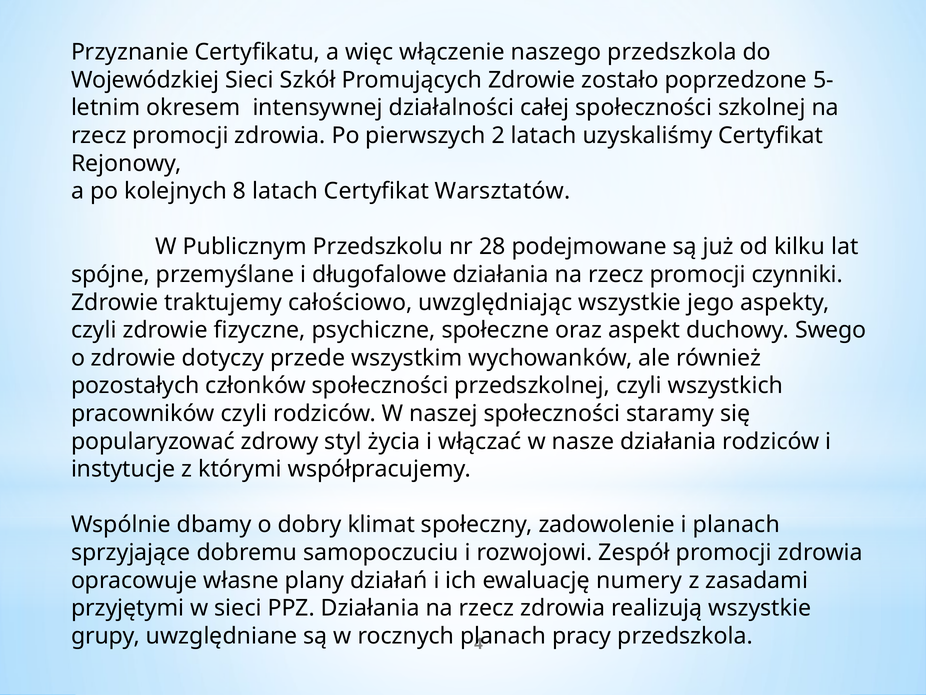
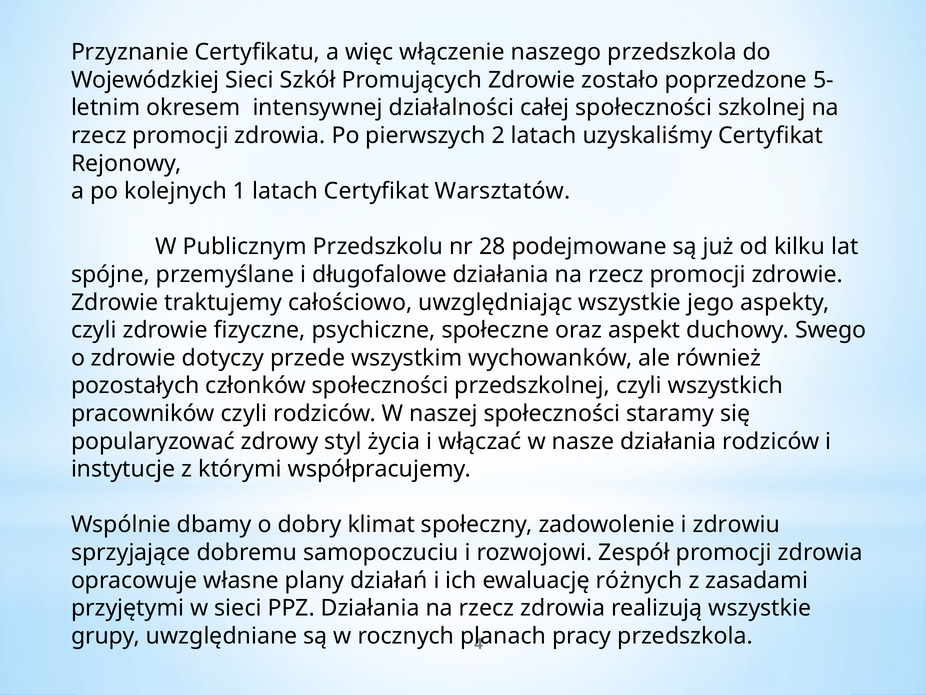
8: 8 -> 1 (240, 191)
promocji czynniki: czynniki -> zdrowie (797, 274)
i planach: planach -> zdrowiu (736, 524)
numery: numery -> różnych (639, 580)
